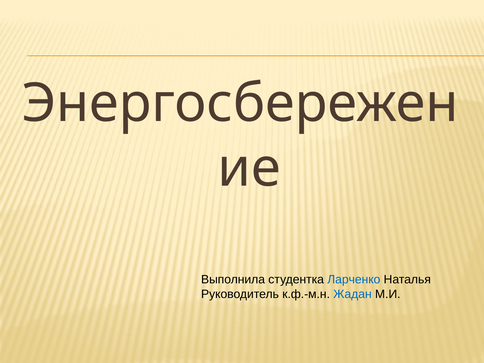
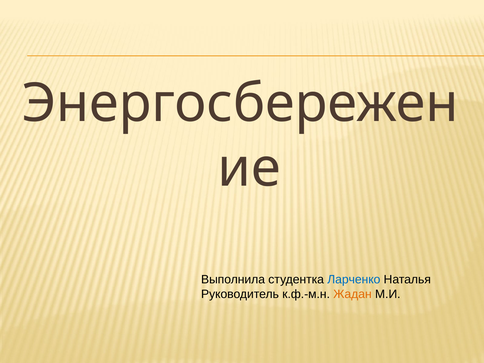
Жадан colour: blue -> orange (352, 294)
